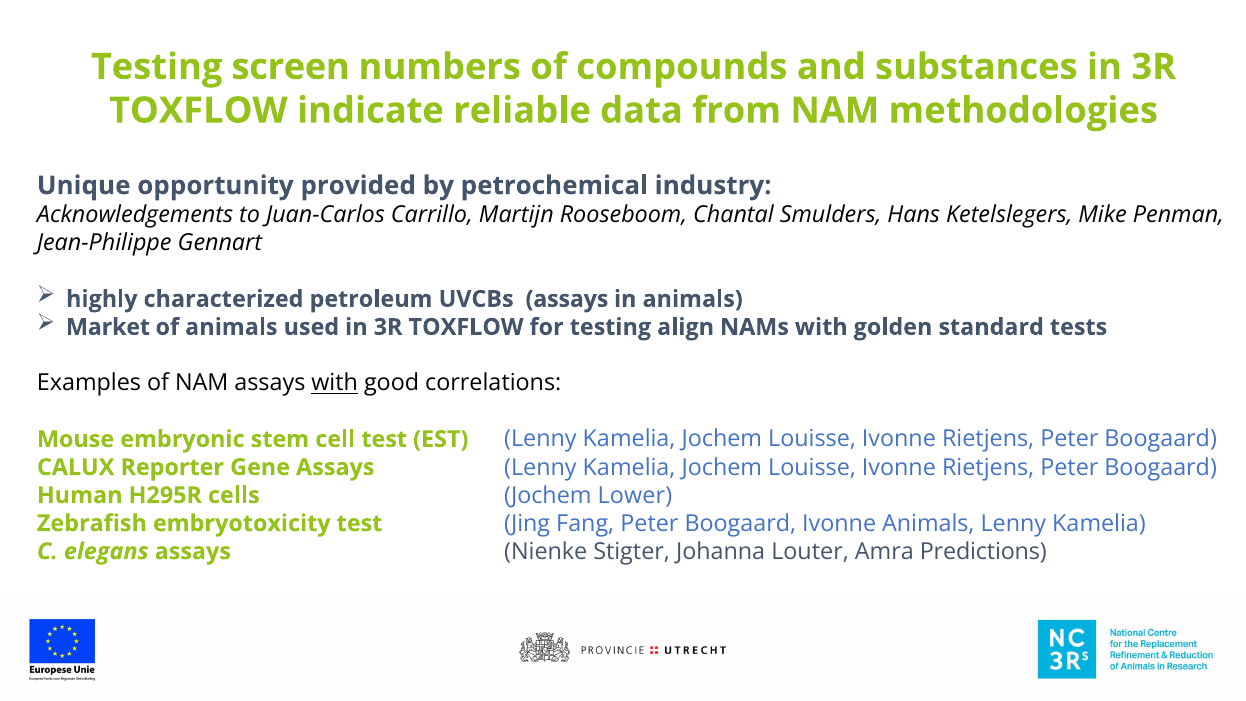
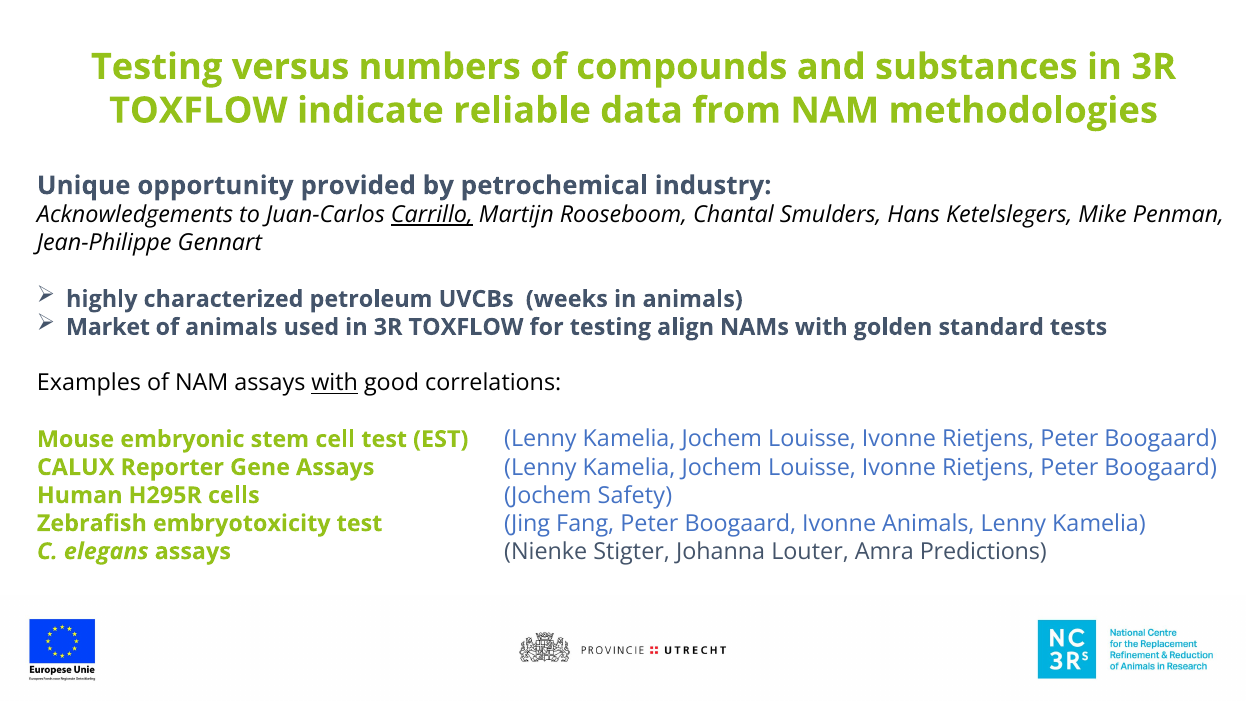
screen: screen -> versus (291, 67)
Carrillo underline: none -> present (432, 215)
UVCBs assays: assays -> weeks (567, 299)
Lower: Lower -> Safety (635, 495)
